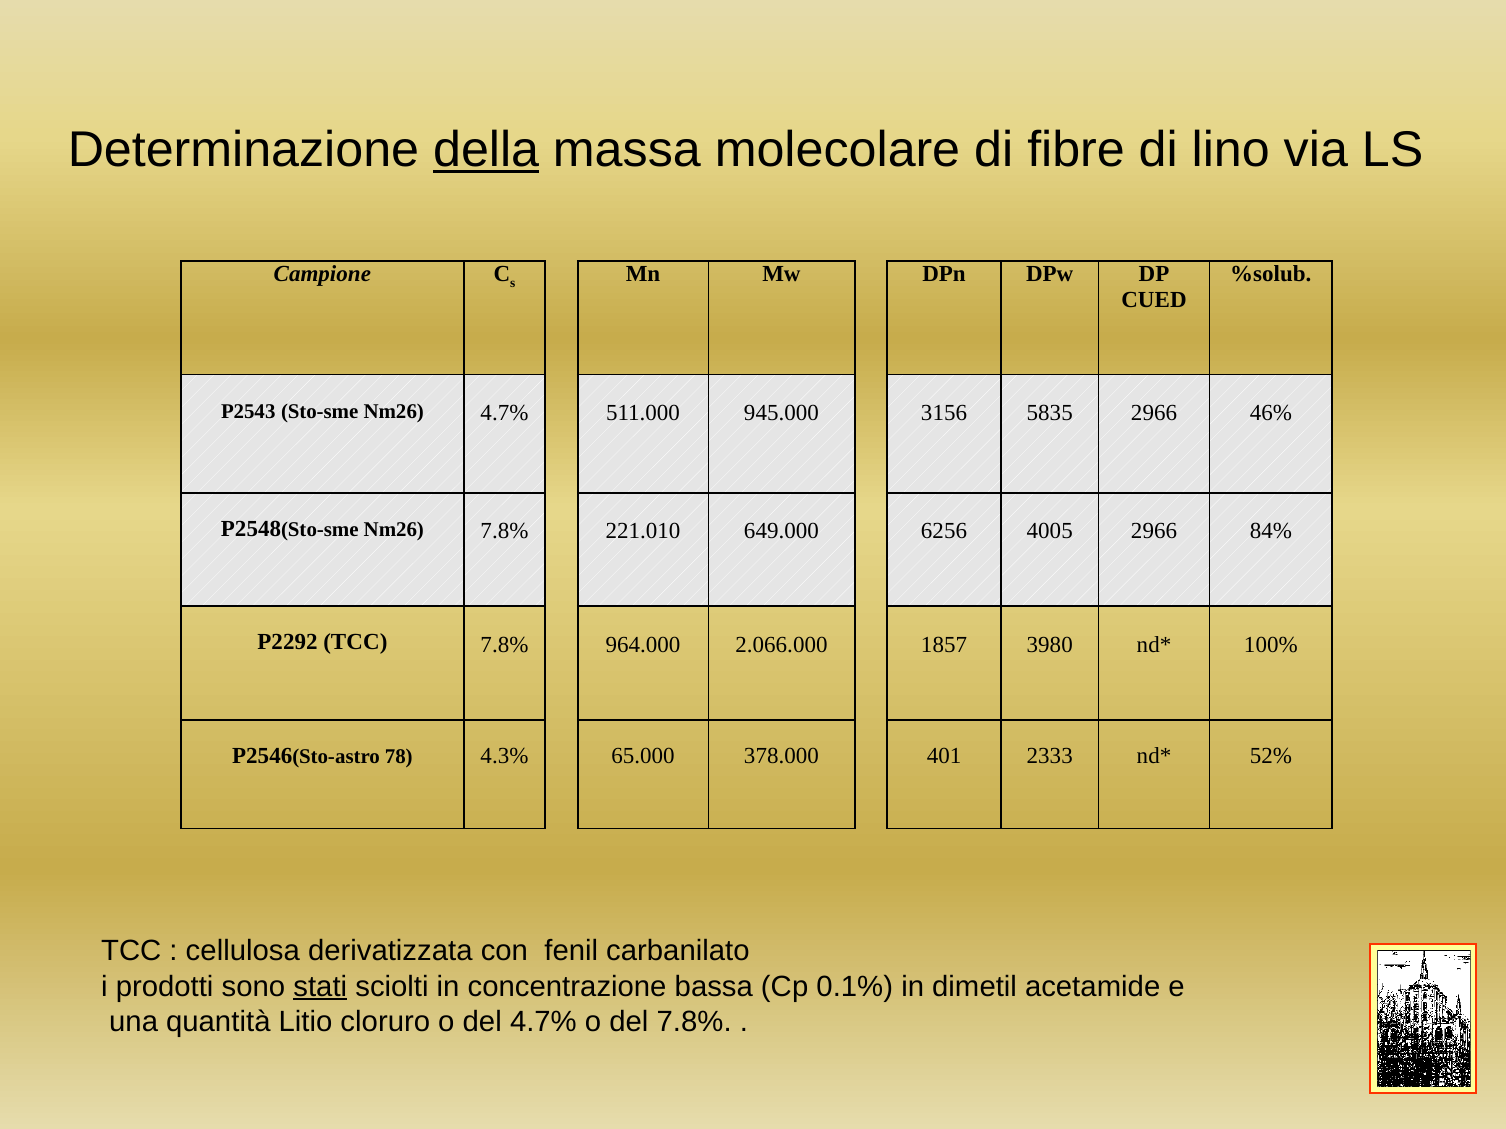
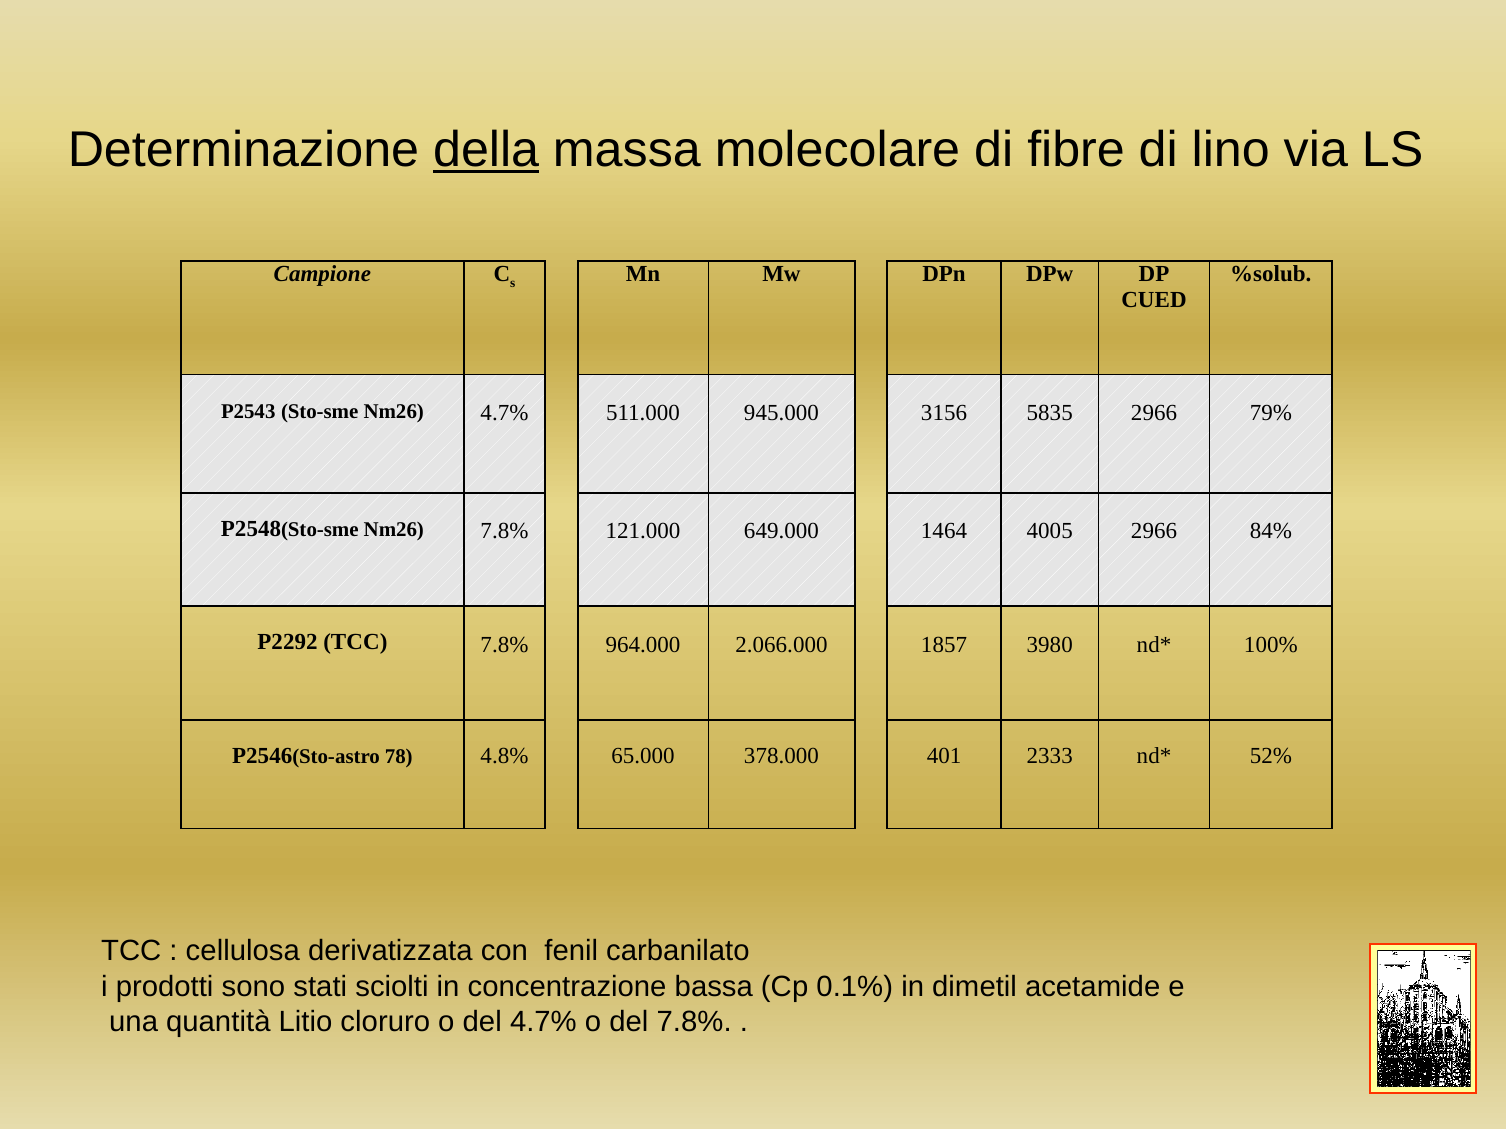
46%: 46% -> 79% (1271, 413)
221.010: 221.010 -> 121.000 (643, 532)
6256: 6256 -> 1464 (944, 532)
4.3%: 4.3% -> 4.8% (504, 756)
stati underline: present -> none (320, 987)
